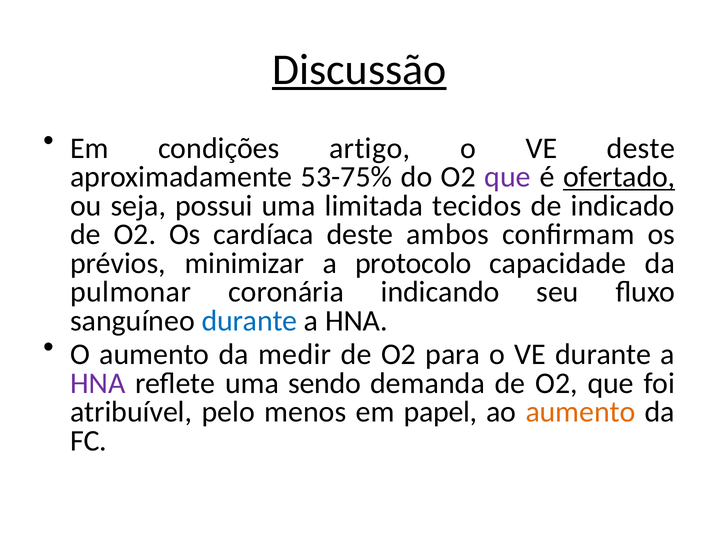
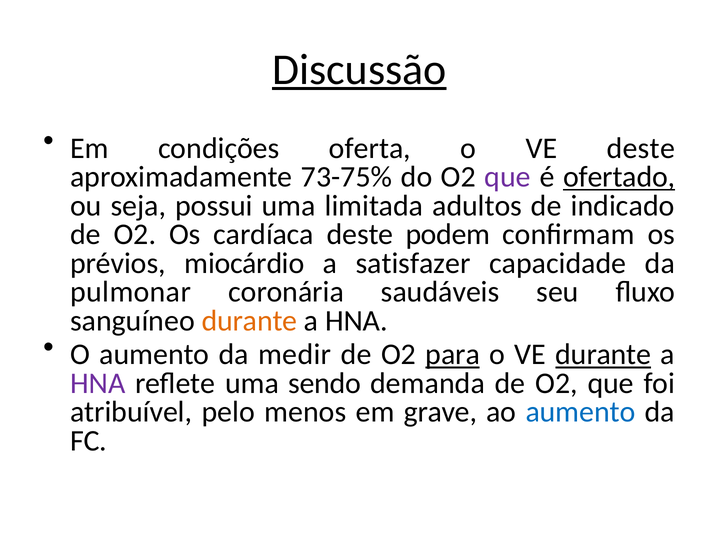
artigo: artigo -> oferta (370, 148)
53-75%: 53-75% -> 73-75% (346, 177)
tecidos: tecidos -> adultos (477, 206)
ambos: ambos -> podem (448, 235)
minimizar: minimizar -> miocárdio (244, 263)
protocolo: protocolo -> satisfazer (413, 263)
indicando: indicando -> saudáveis (440, 292)
durante colour: blue -> orange (249, 321)
para underline: none -> present (453, 355)
durante underline: none -> present (603, 355)
papel: papel -> grave (440, 412)
aumento colour: orange -> blue (580, 412)
